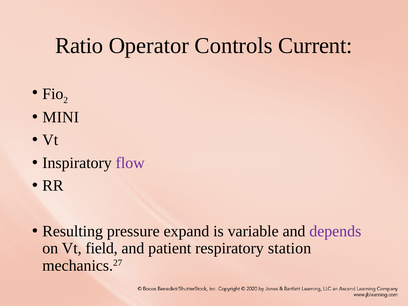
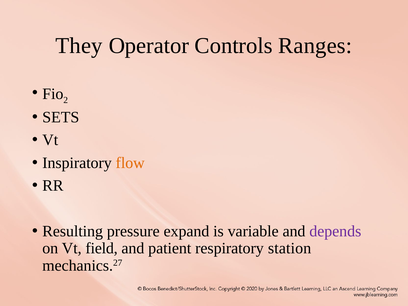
Ratio: Ratio -> They (79, 46)
Current: Current -> Ranges (315, 46)
MINI: MINI -> SETS (61, 117)
flow colour: purple -> orange (130, 163)
